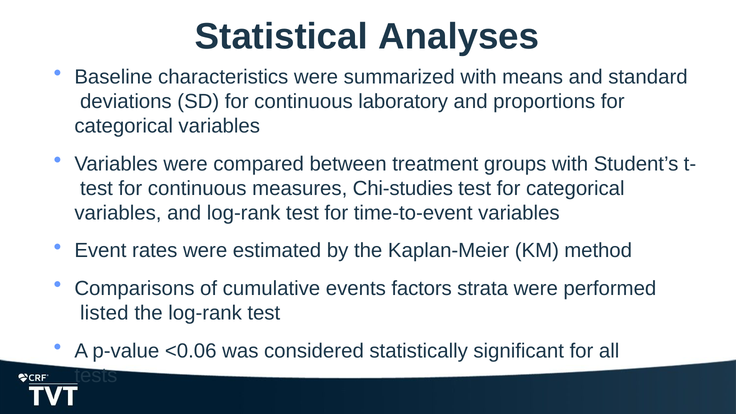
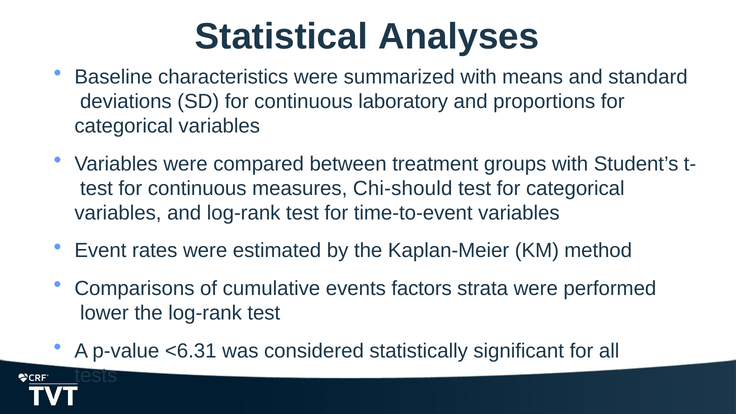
Chi-studies: Chi-studies -> Chi-should (403, 188)
listed: listed -> lower (104, 313)
<0.06: <0.06 -> <6.31 (191, 351)
